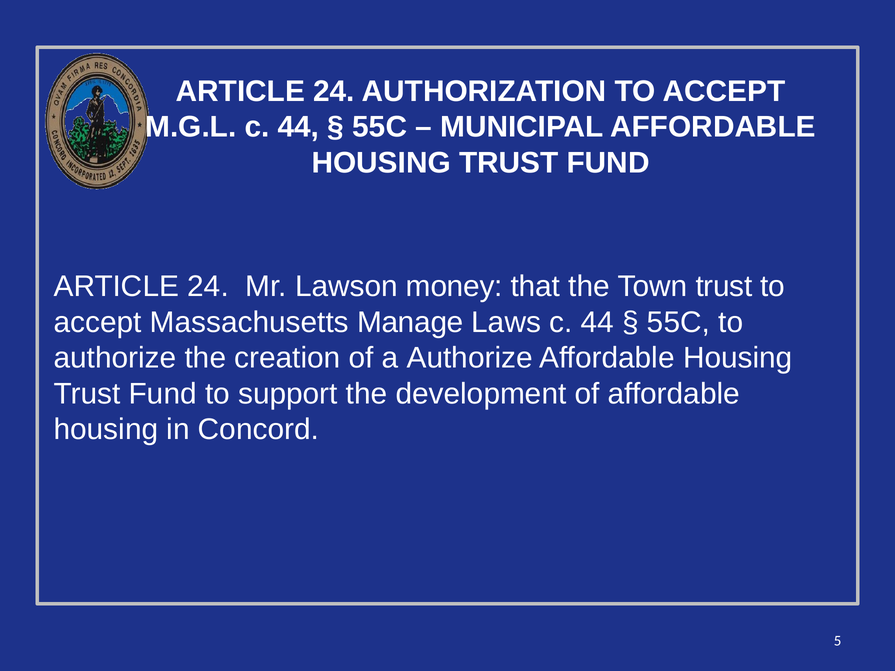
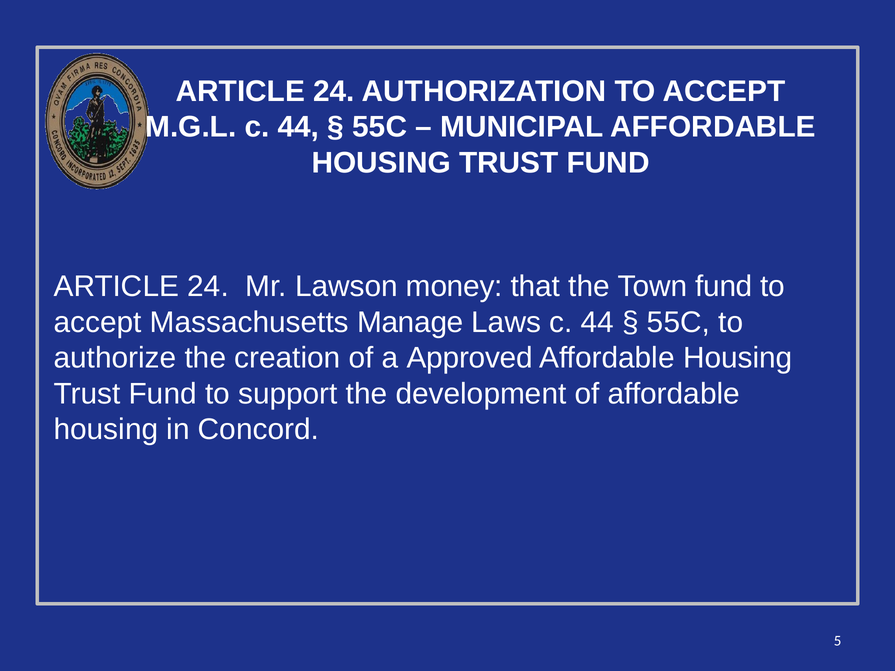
Town trust: trust -> fund (724, 287)
a Authorize: Authorize -> Approved (470, 358)
